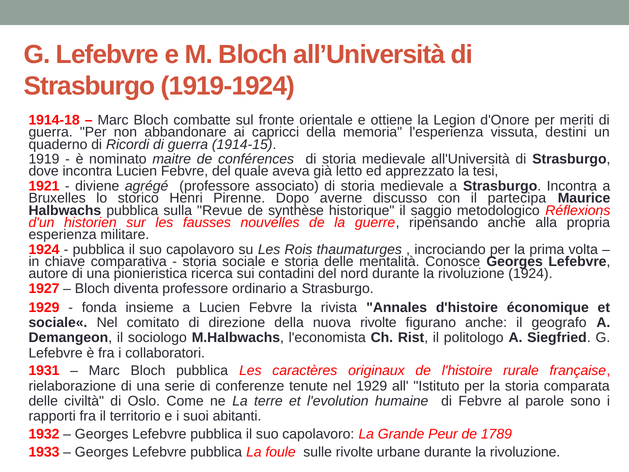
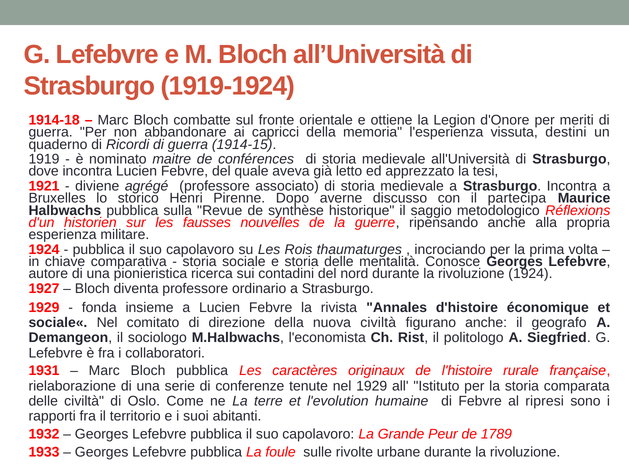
nuova rivolte: rivolte -> civiltà (378, 323)
parole: parole -> ripresi (545, 401)
